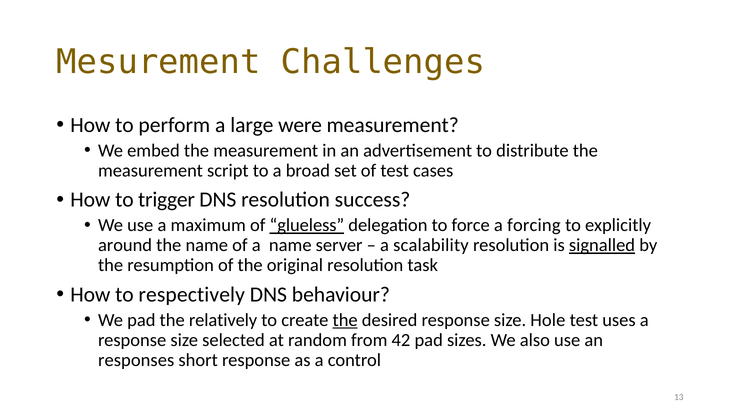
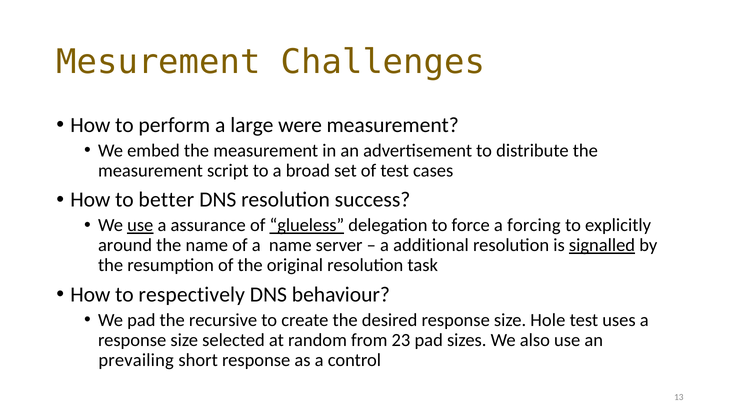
trigger: trigger -> better (166, 200)
use underline: none -> present (140, 225)
maximum: maximum -> assurance (208, 225)
scalability: scalability -> additional (431, 245)
relatively: relatively -> recursive (223, 320)
the underline: present -> none (345, 320)
42: 42 -> 23 (401, 340)
responses: responses -> prevailing (136, 360)
